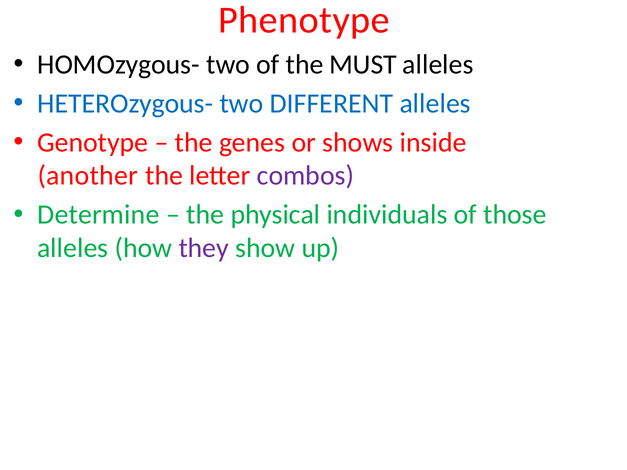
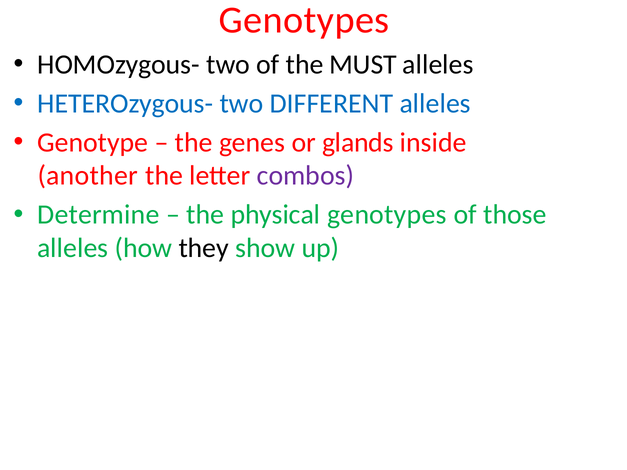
Phenotype: Phenotype -> Genotypes (304, 20)
shows: shows -> glands (358, 142)
physical individuals: individuals -> genotypes (387, 215)
they colour: purple -> black (204, 248)
